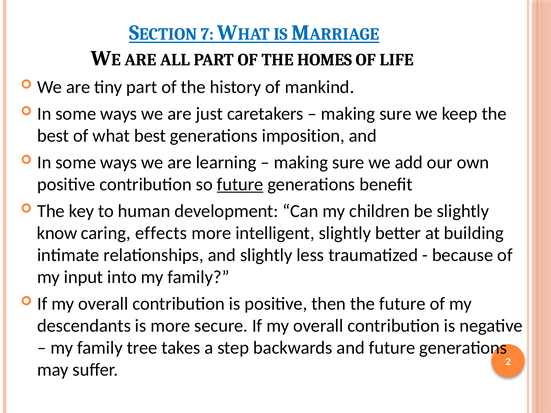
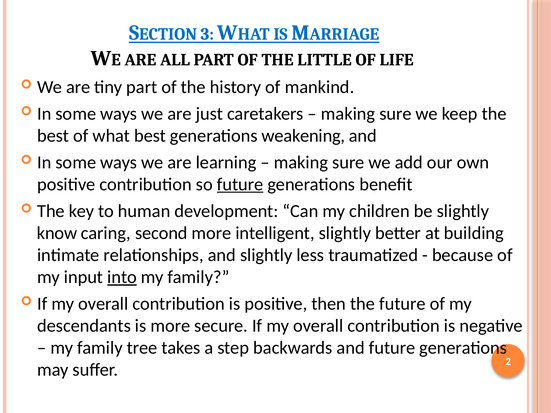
7: 7 -> 3 (207, 34)
HOMES: HOMES -> LITTLE (324, 60)
imposition: imposition -> weakening (303, 136)
effects: effects -> second (161, 233)
into underline: none -> present (122, 277)
